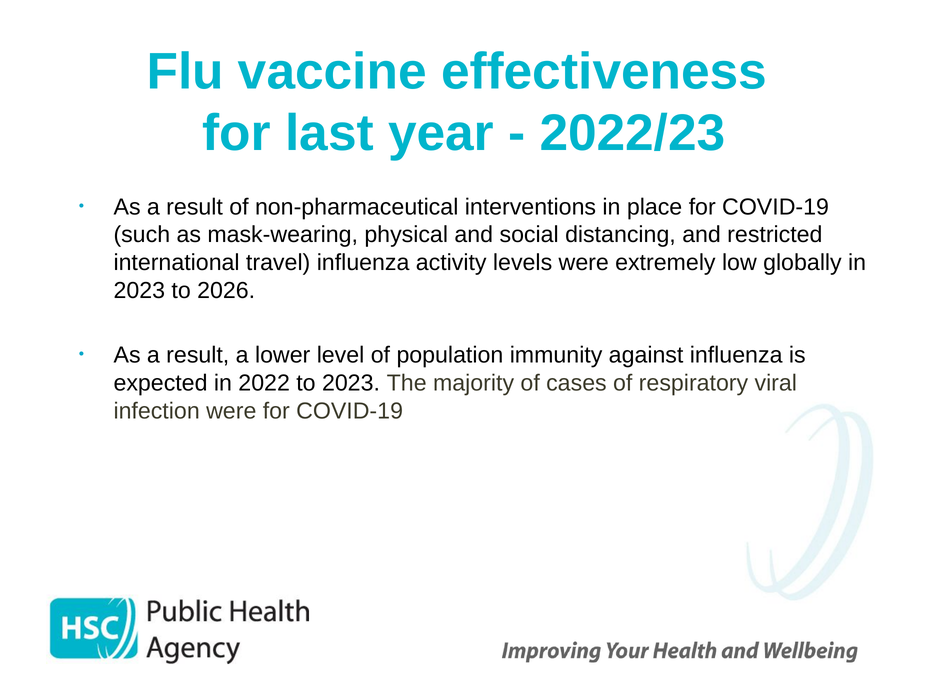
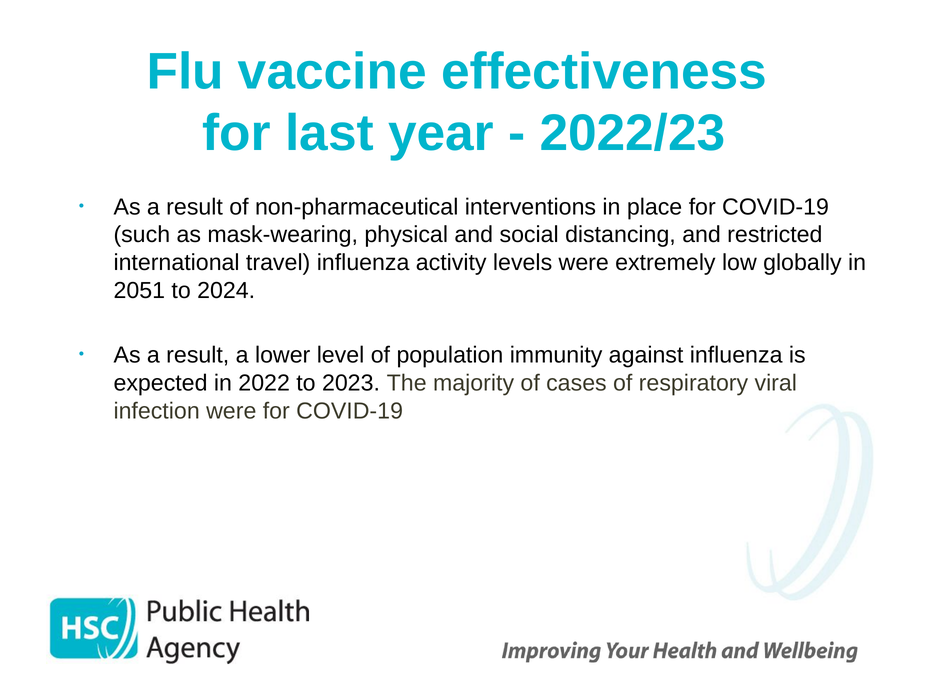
2023: 2023 -> 2051 (139, 291)
2026: 2026 -> 2024 (226, 291)
